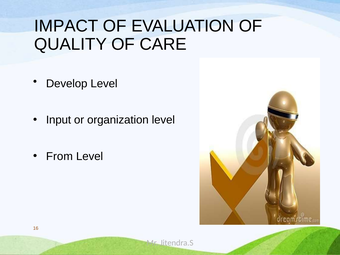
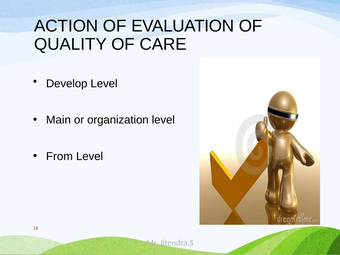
IMPACT: IMPACT -> ACTION (66, 26)
Input: Input -> Main (58, 120)
